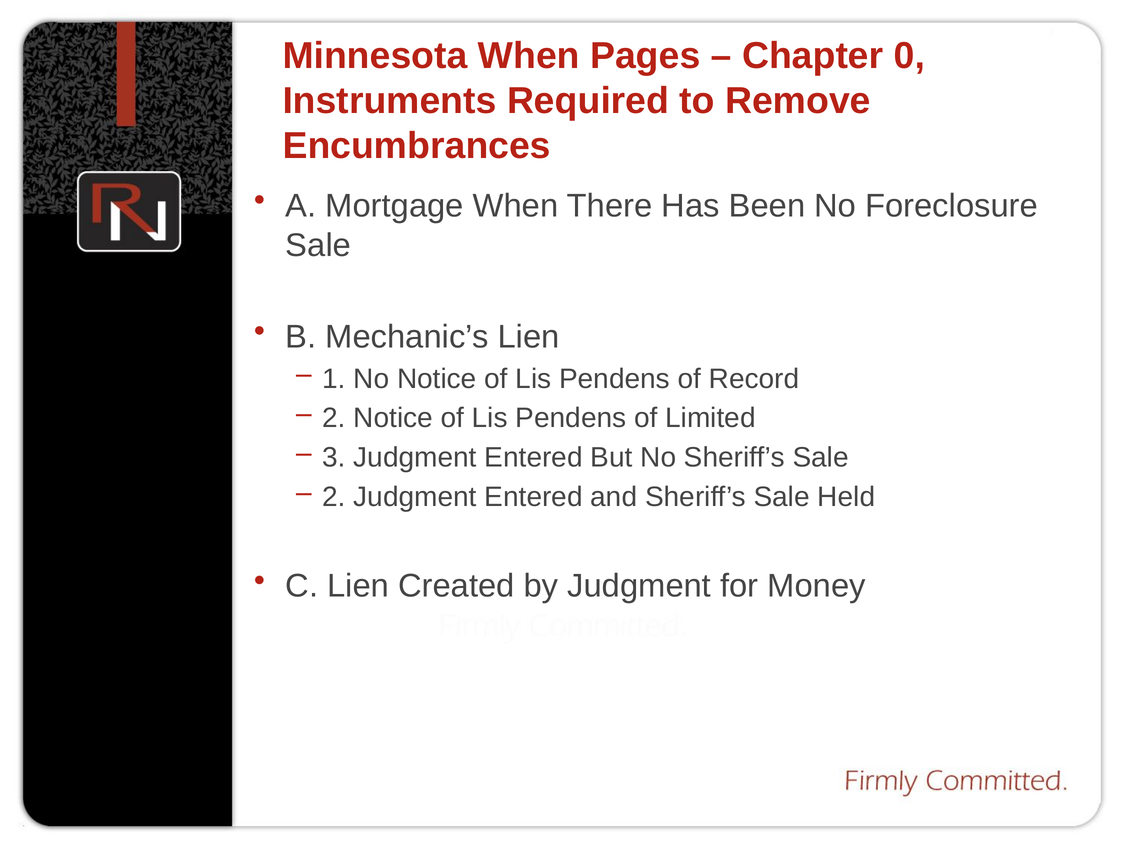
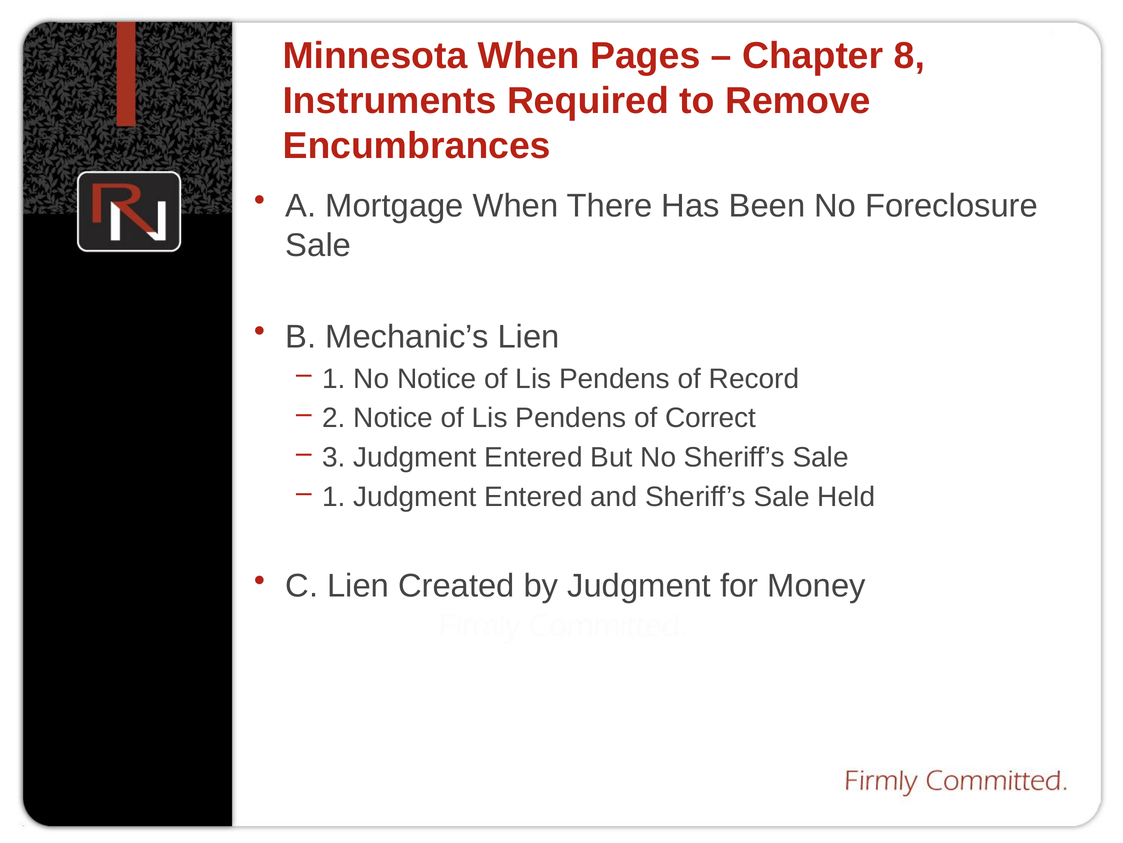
0: 0 -> 8 (909, 56)
Limited: Limited -> Correct (711, 418)
2: 2 -> 1 (334, 496)
